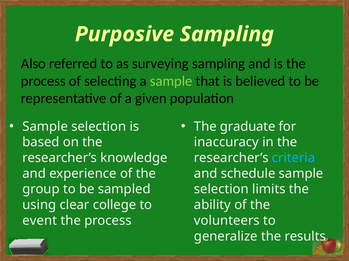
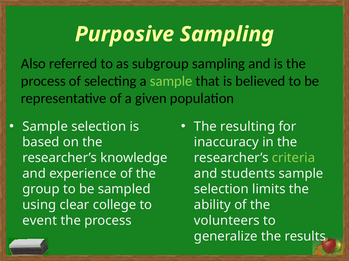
surveying: surveying -> subgroup (160, 64)
graduate: graduate -> resulting (248, 127)
criteria colour: light blue -> light green (294, 158)
schedule: schedule -> students (248, 174)
